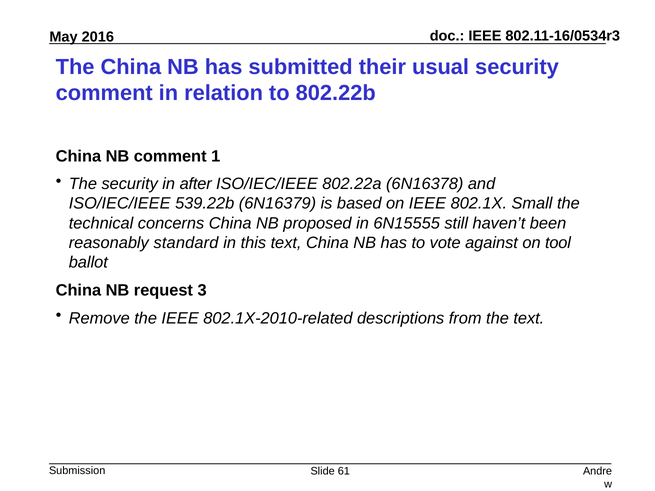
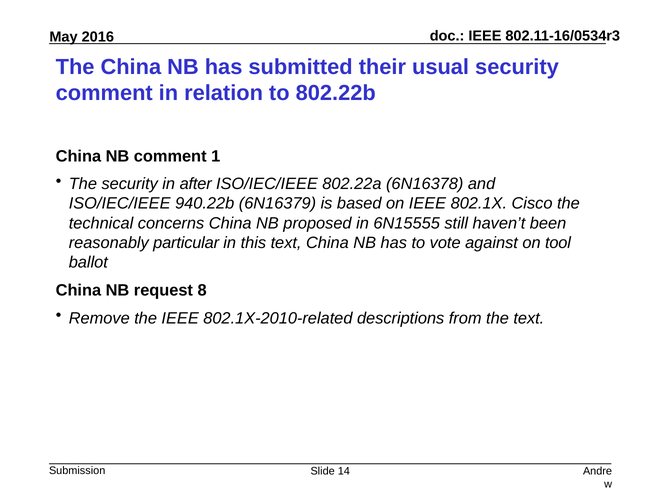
539.22b: 539.22b -> 940.22b (205, 204)
802.1X Small: Small -> Cisco (532, 204)
standard: standard -> particular (186, 243)
3: 3 -> 8 (202, 290)
61: 61 -> 14 (344, 471)
